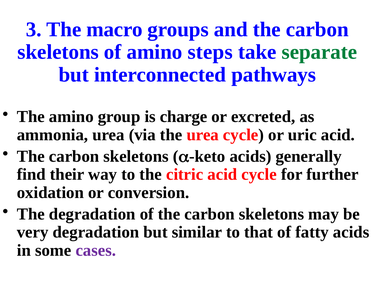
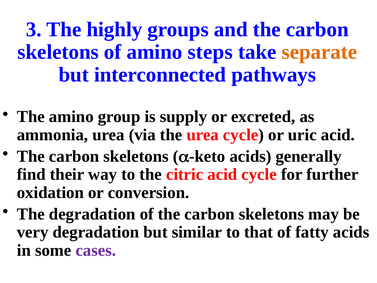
macro: macro -> highly (114, 29)
separate colour: green -> orange (319, 52)
charge: charge -> supply (184, 117)
